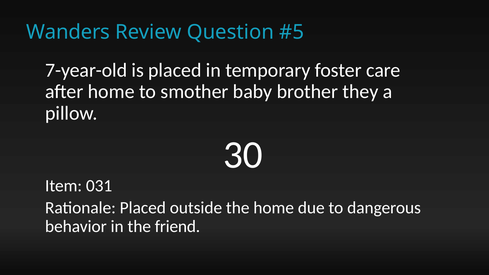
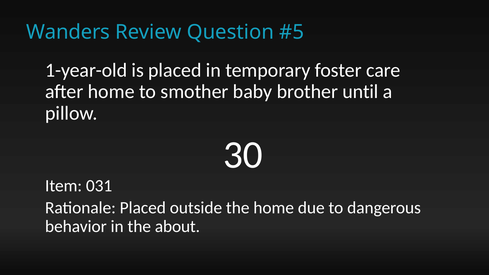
7-year-old: 7-year-old -> 1-year-old (86, 70)
they: they -> until (361, 92)
friend: friend -> about (177, 226)
